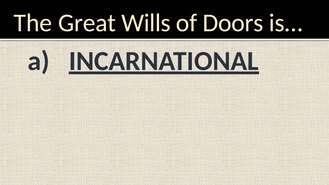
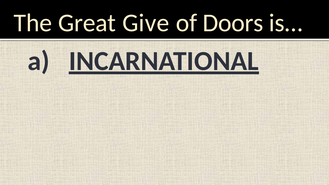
Wills: Wills -> Give (146, 23)
